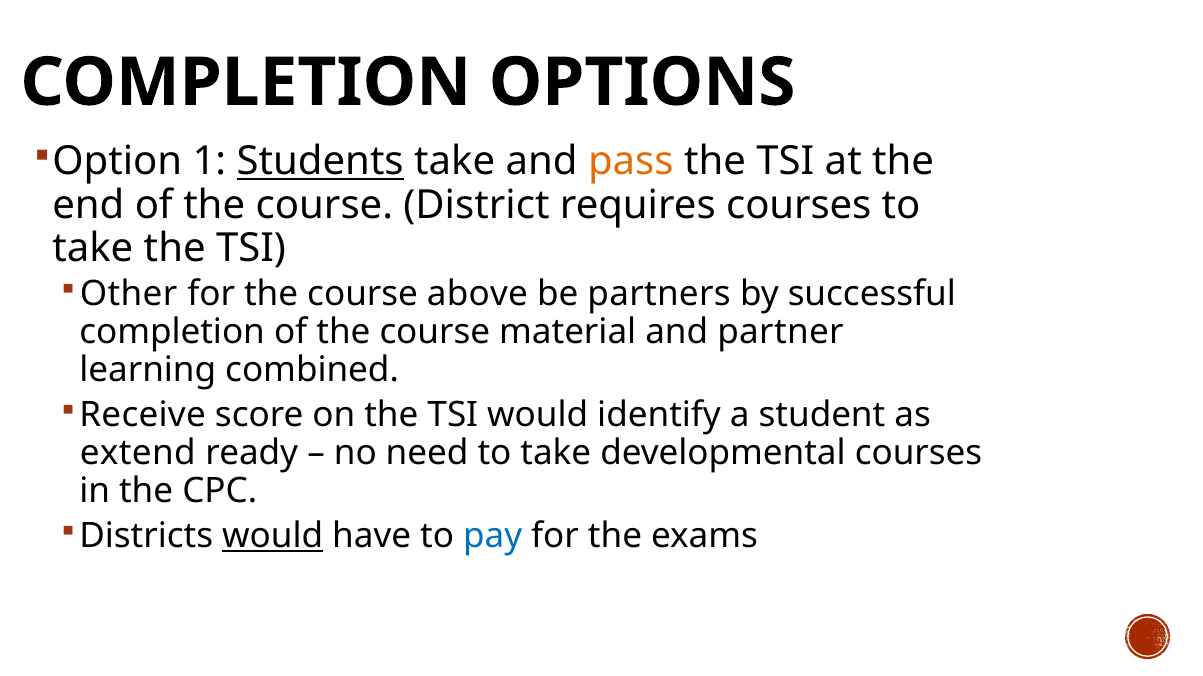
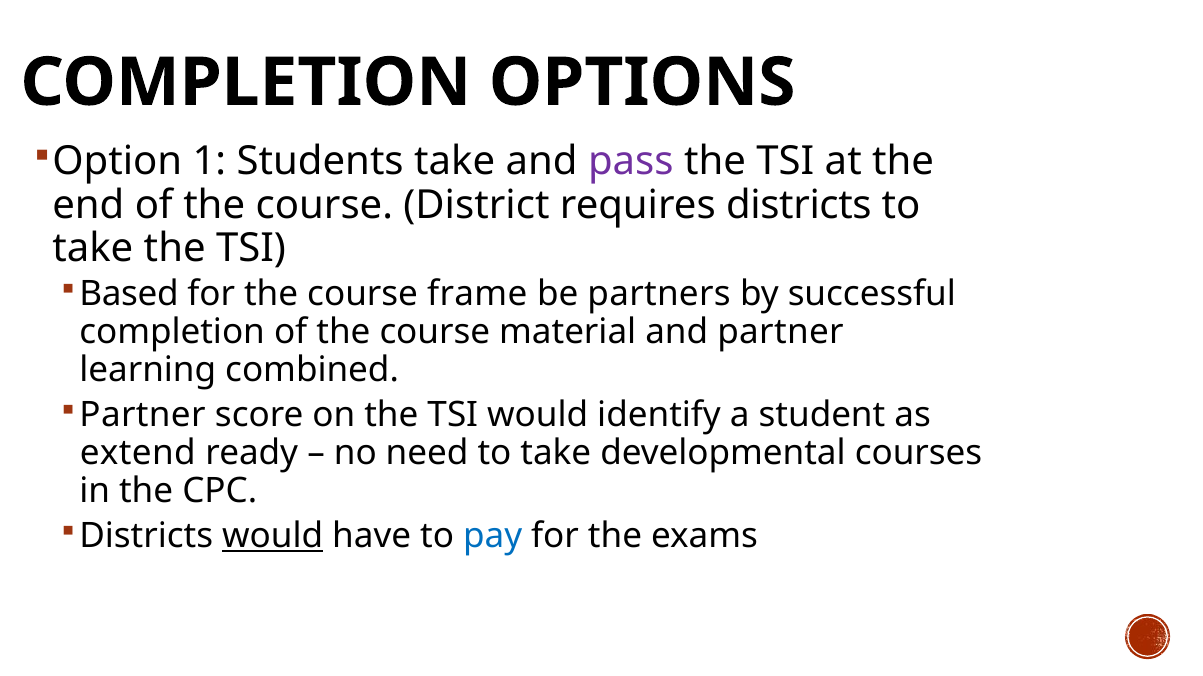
Students underline: present -> none (320, 162)
pass colour: orange -> purple (631, 162)
requires courses: courses -> districts (799, 205)
Other: Other -> Based (129, 294)
above: above -> frame (477, 294)
Receive: Receive -> Partner (143, 415)
